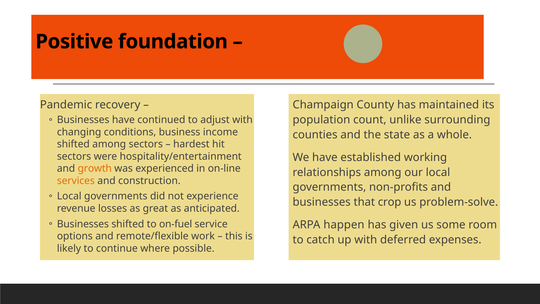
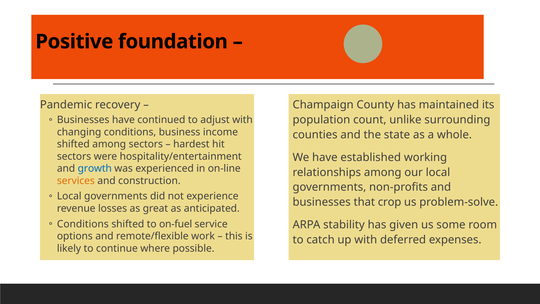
growth colour: orange -> blue (95, 168)
Businesses: Businesses -> Conditions (83, 224)
happen: happen -> stability (344, 225)
